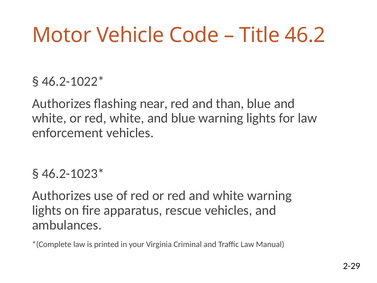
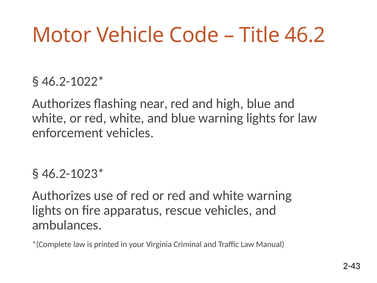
than: than -> high (230, 103)
2-29: 2-29 -> 2-43 (352, 266)
